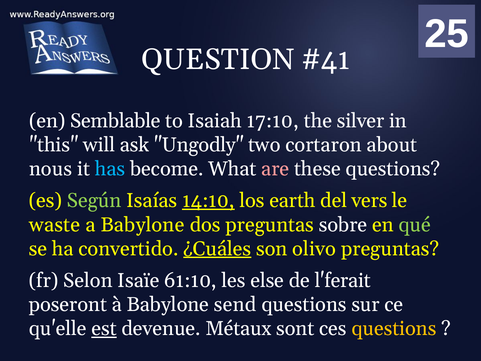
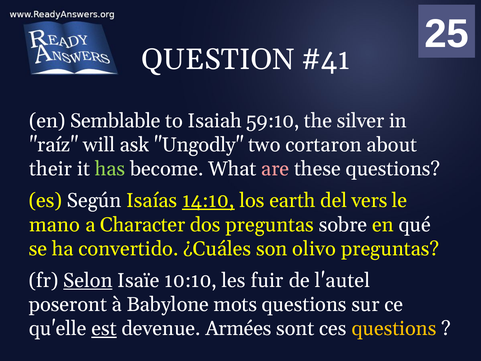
17:10: 17:10 -> 59:10 (273, 121)
this: this -> raíz (54, 145)
nous: nous -> their (51, 169)
has colour: light blue -> light green (110, 169)
Según colour: light green -> white (94, 201)
waste: waste -> mano (55, 225)
a Babylone: Babylone -> Character (143, 225)
qué colour: light green -> white (415, 225)
¿Cuáles underline: present -> none (217, 249)
Selon underline: none -> present (88, 280)
61:10: 61:10 -> 10:10 (191, 280)
else: else -> fuir (267, 280)
l'ferait: l'ferait -> l'autel (343, 280)
send: send -> mots (235, 304)
Métaux: Métaux -> Armées (238, 328)
